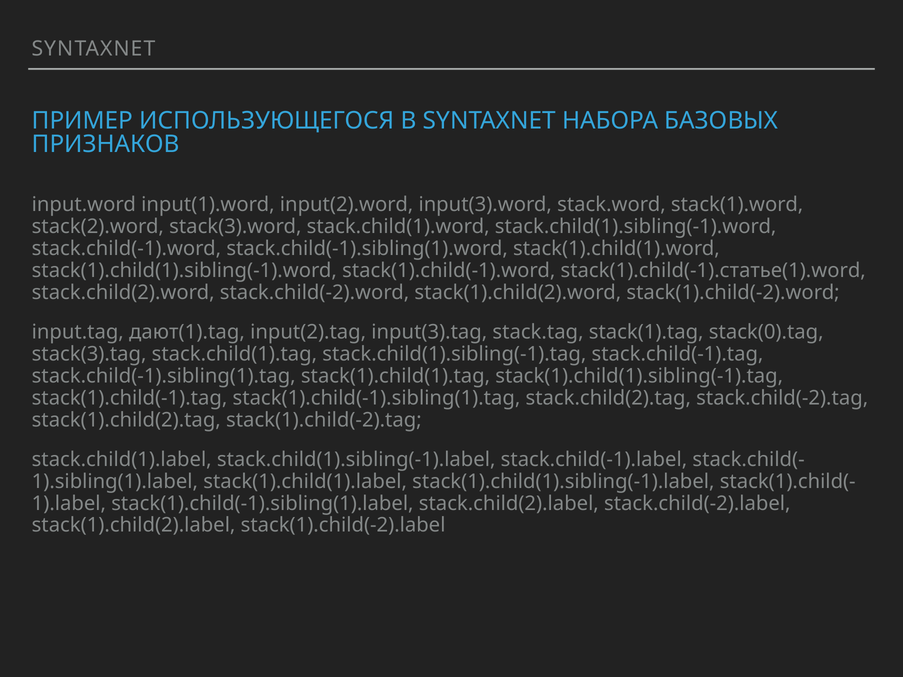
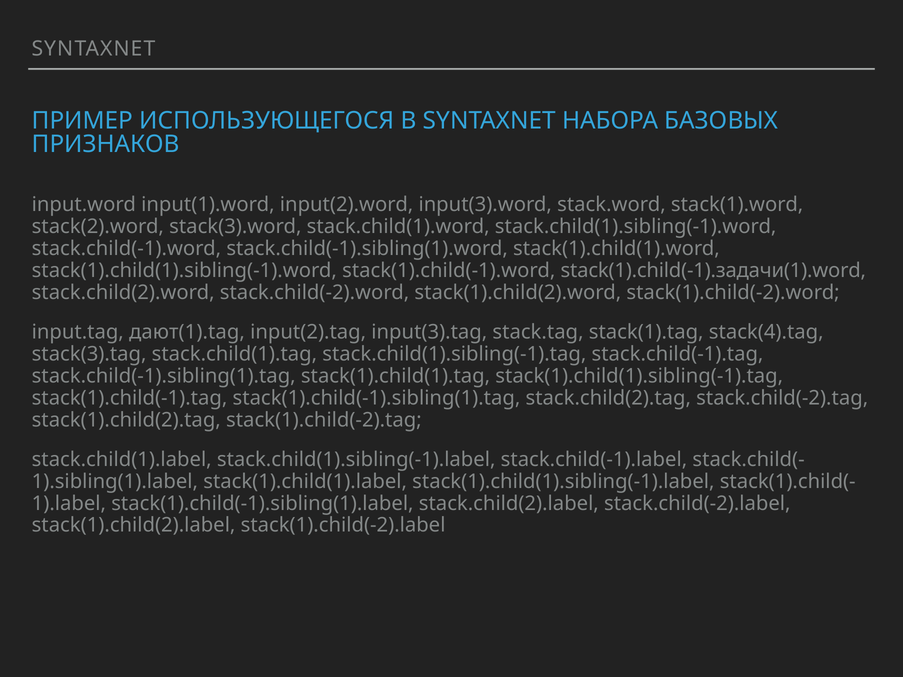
stack(1).child(-1).статье(1).word: stack(1).child(-1).статье(1).word -> stack(1).child(-1).задачи(1).word (713, 271)
stack(0).tag: stack(0).tag -> stack(4).tag (766, 332)
